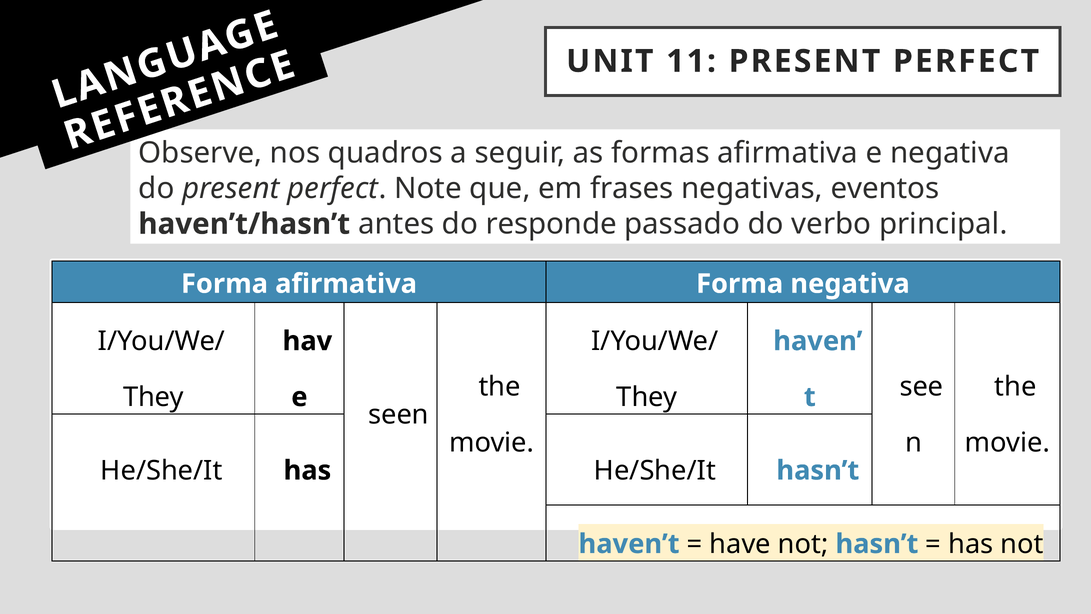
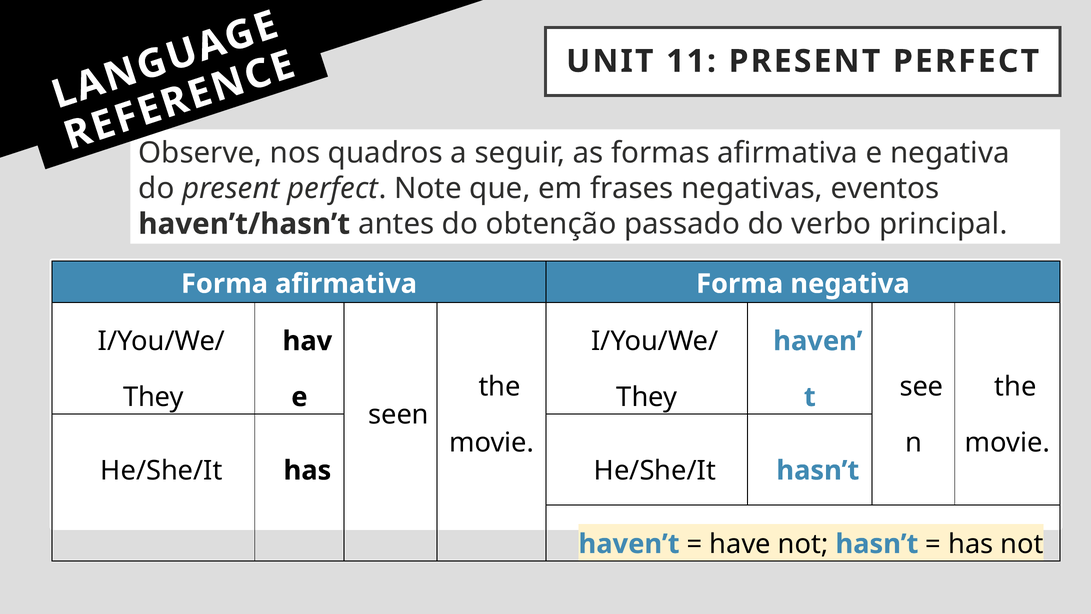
responde: responde -> obtenção (551, 224)
